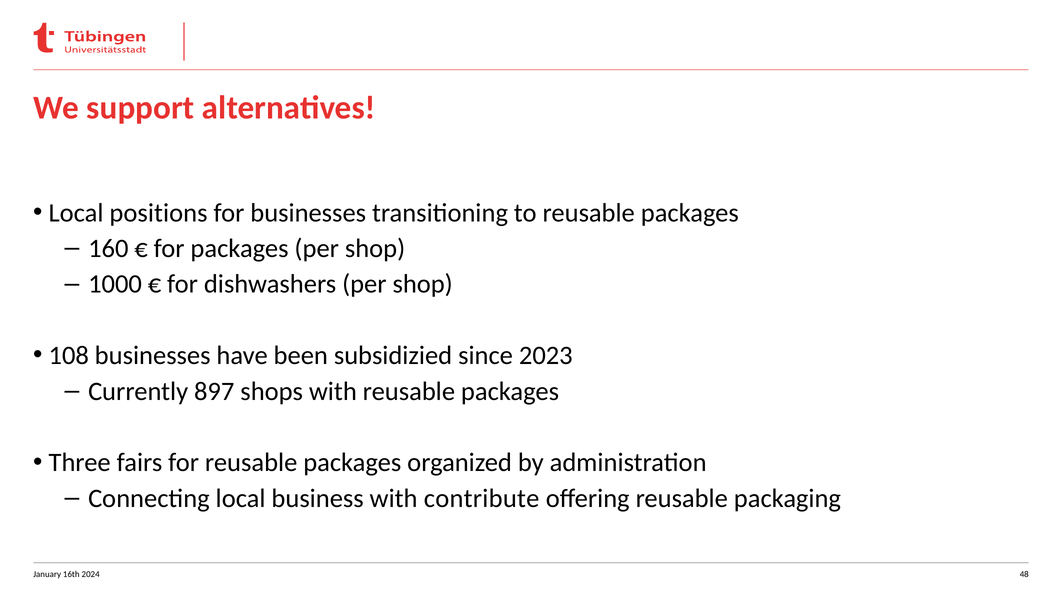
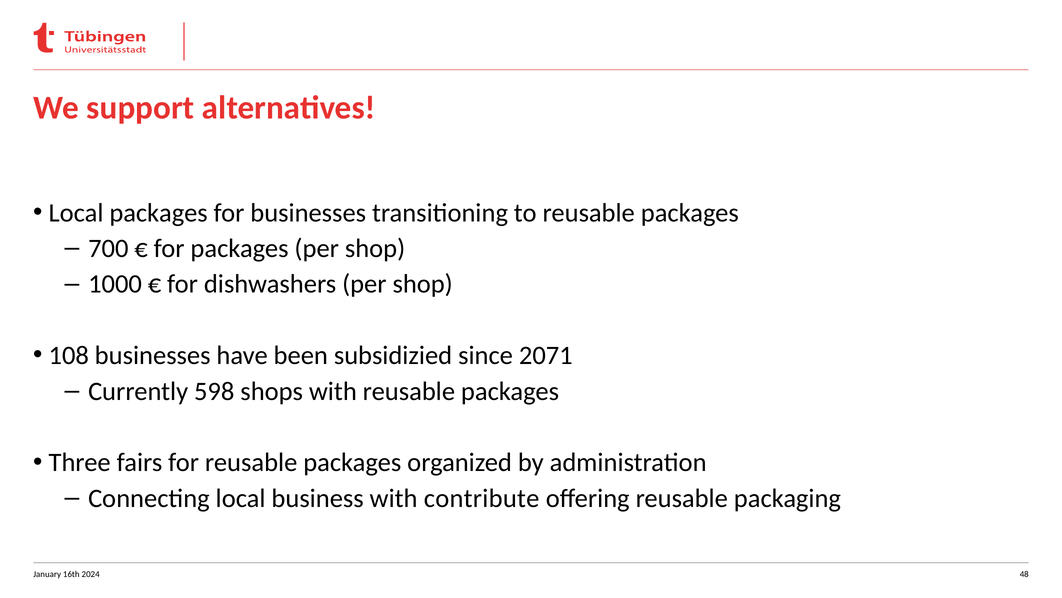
Local positions: positions -> packages (159, 213)
160: 160 -> 700 (108, 248)
2023: 2023 -> 2071 (546, 355)
897: 897 -> 598 (214, 391)
